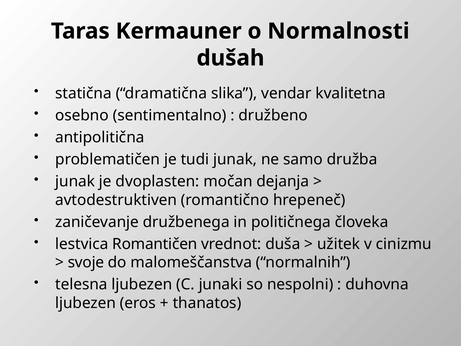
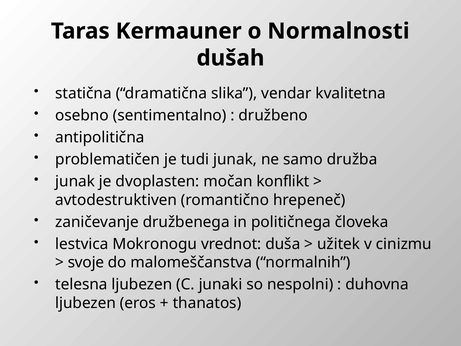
dejanja: dejanja -> konflikt (283, 181)
Romantičen: Romantičen -> Mokronogu (155, 244)
